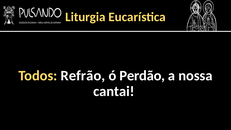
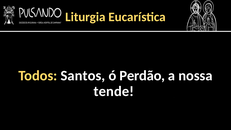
Refrão: Refrão -> Santos (83, 76)
cantai: cantai -> tende (114, 91)
